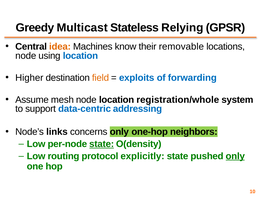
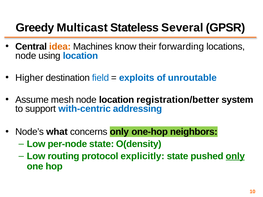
Relying: Relying -> Several (182, 28)
removable: removable -> forwarding (181, 47)
field colour: orange -> blue (100, 78)
forwarding: forwarding -> unroutable (192, 78)
registration/whole: registration/whole -> registration/better (178, 100)
data-centric: data-centric -> with-centric (85, 109)
links: links -> what (57, 132)
state underline: present -> none (102, 144)
